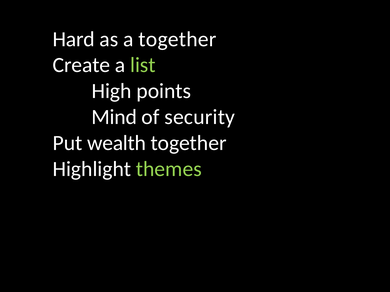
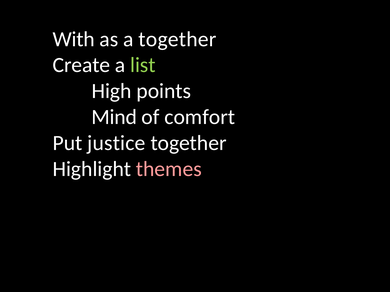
Hard: Hard -> With (74, 39)
security: security -> comfort (200, 117)
wealth: wealth -> justice (116, 143)
themes colour: light green -> pink (169, 169)
